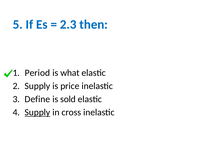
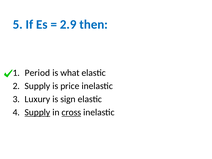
2.3: 2.3 -> 2.9 (68, 24)
Define: Define -> Luxury (37, 99)
sold: sold -> sign (68, 99)
cross underline: none -> present (71, 112)
